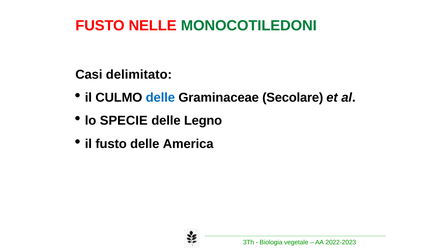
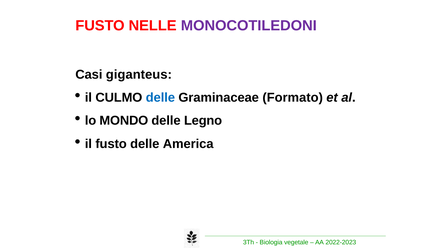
MONOCOTILEDONI colour: green -> purple (249, 26)
delimitato: delimitato -> giganteus (139, 74)
Secolare: Secolare -> Formato (293, 98)
SPECIE: SPECIE -> MONDO (124, 121)
